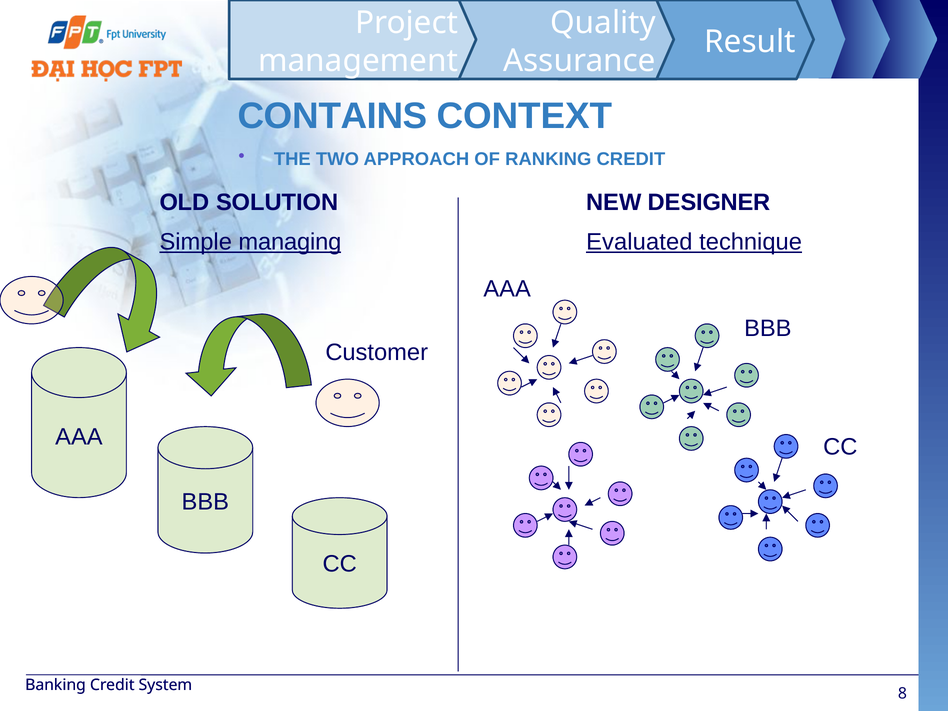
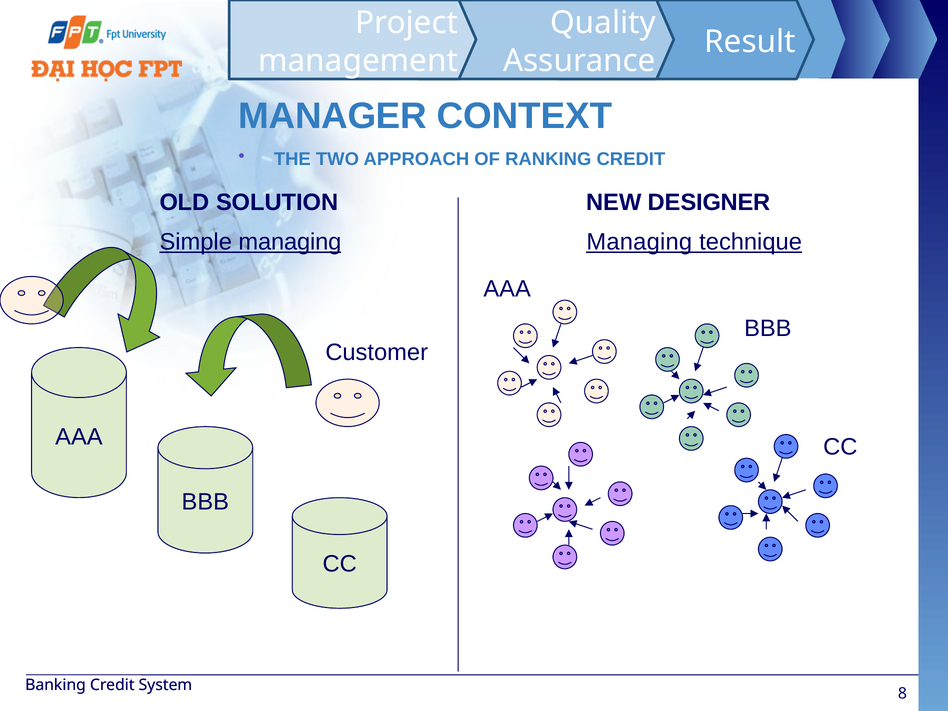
CONTAINS: CONTAINS -> MANAGER (333, 116)
Evaluated: Evaluated -> Managing (639, 242)
